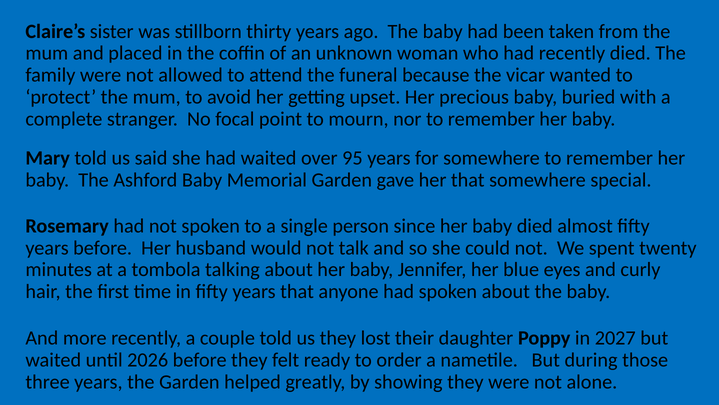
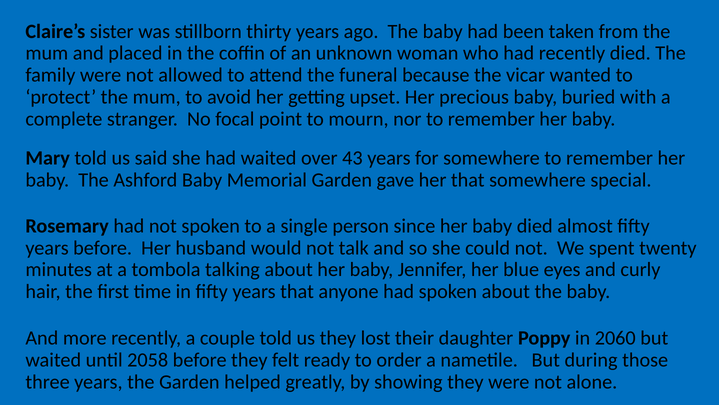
95: 95 -> 43 (352, 158)
2027: 2027 -> 2060 (615, 338)
2026: 2026 -> 2058 (148, 360)
